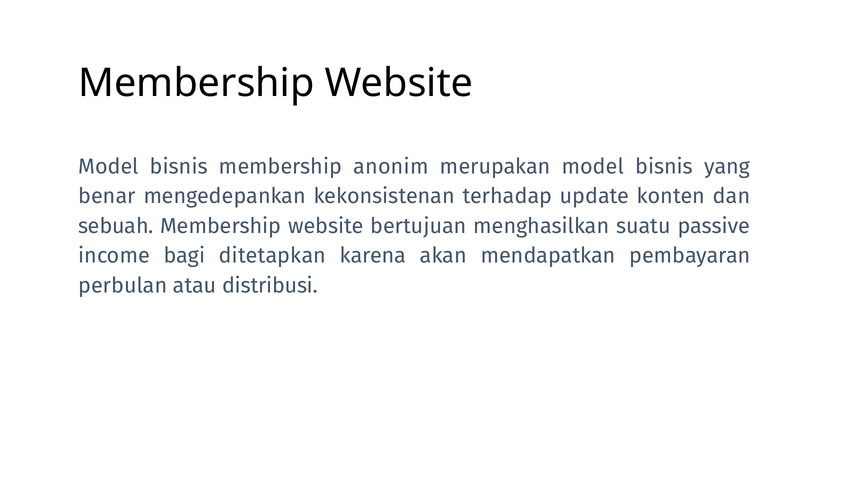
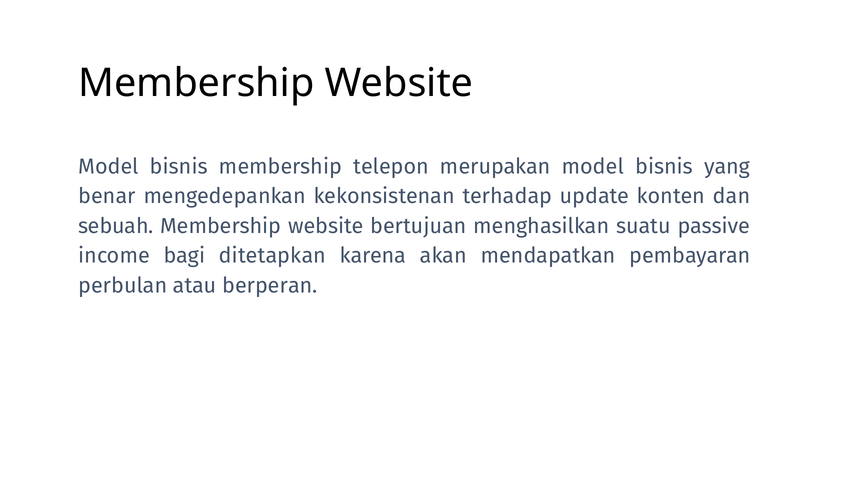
anonim: anonim -> telepon (391, 166)
distribusi: distribusi -> berperan (270, 286)
